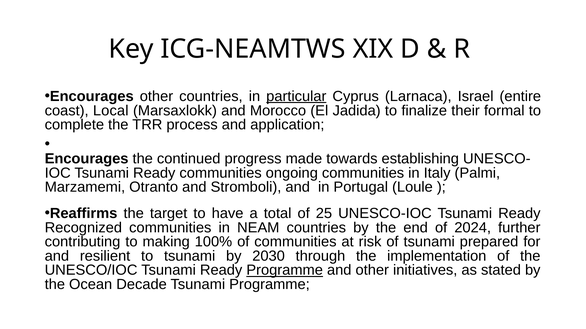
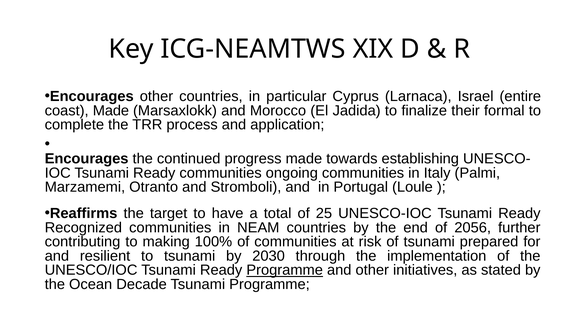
particular underline: present -> none (296, 96)
coast Local: Local -> Made (111, 111)
2024: 2024 -> 2056 (473, 228)
